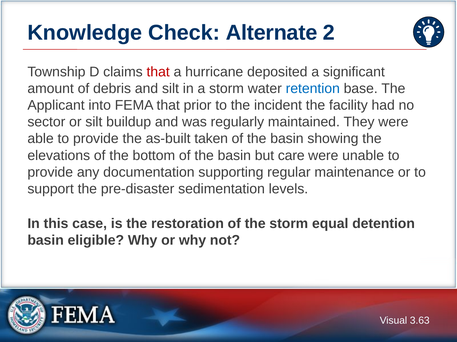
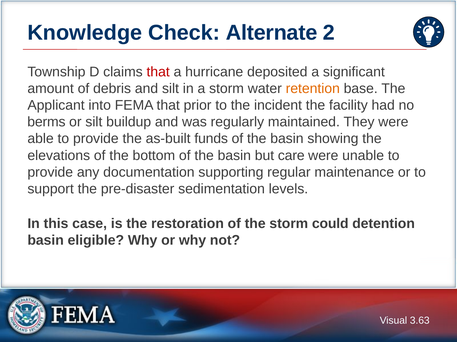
retention colour: blue -> orange (313, 89)
sector: sector -> berms (46, 122)
taken: taken -> funds (211, 139)
equal: equal -> could (330, 224)
